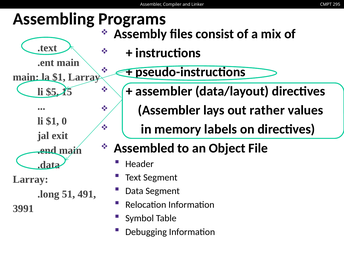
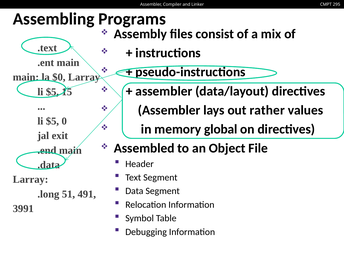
la $1: $1 -> $0 (59, 77)
$1: $1 -> $5 (52, 121)
labels: labels -> global (221, 129)
